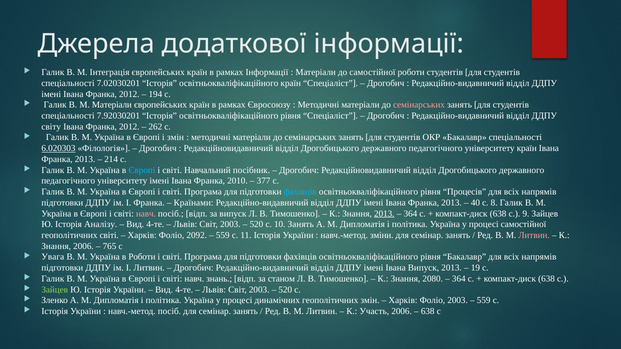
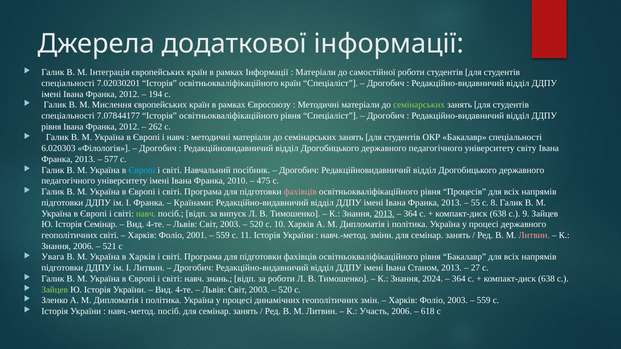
М Матеріали: Матеріали -> Мислення (112, 105)
семінарських colour: pink -> light green (419, 105)
7.92030201: 7.92030201 -> 7.07844177 (118, 116)
світу: світу -> рівня (51, 127)
і змін: змін -> навч (176, 138)
6.020303 underline: present -> none (58, 148)
університету країн: країн -> світу (527, 148)
214: 214 -> 577 (111, 159)
377: 377 -> 475 (264, 181)
фахівців colour: light blue -> pink (300, 192)
40: 40 -> 55 (475, 203)
навч colour: pink -> light green (146, 214)
Історія Аналізу: Аналізу -> Семінар (101, 225)
10 Занять: Занять -> Харків (301, 225)
процесі самостійної: самостійної -> державного (523, 225)
2092: 2092 -> 2001 (197, 235)
765: 765 -> 521 (109, 246)
в Роботи: Роботи -> Харків (142, 257)
Івана Випуск: Випуск -> Станом (424, 268)
19: 19 -> 27 (475, 268)
за станом: станом -> роботи (281, 279)
2080: 2080 -> 2024 (433, 279)
638: 638 -> 618 (428, 312)
